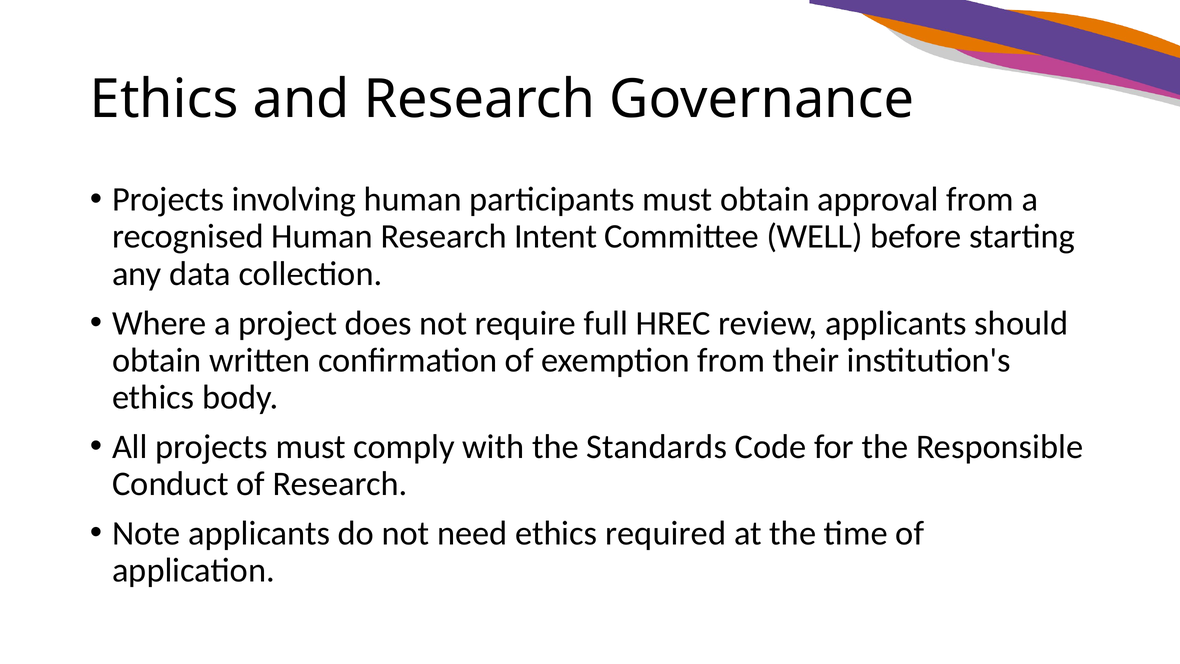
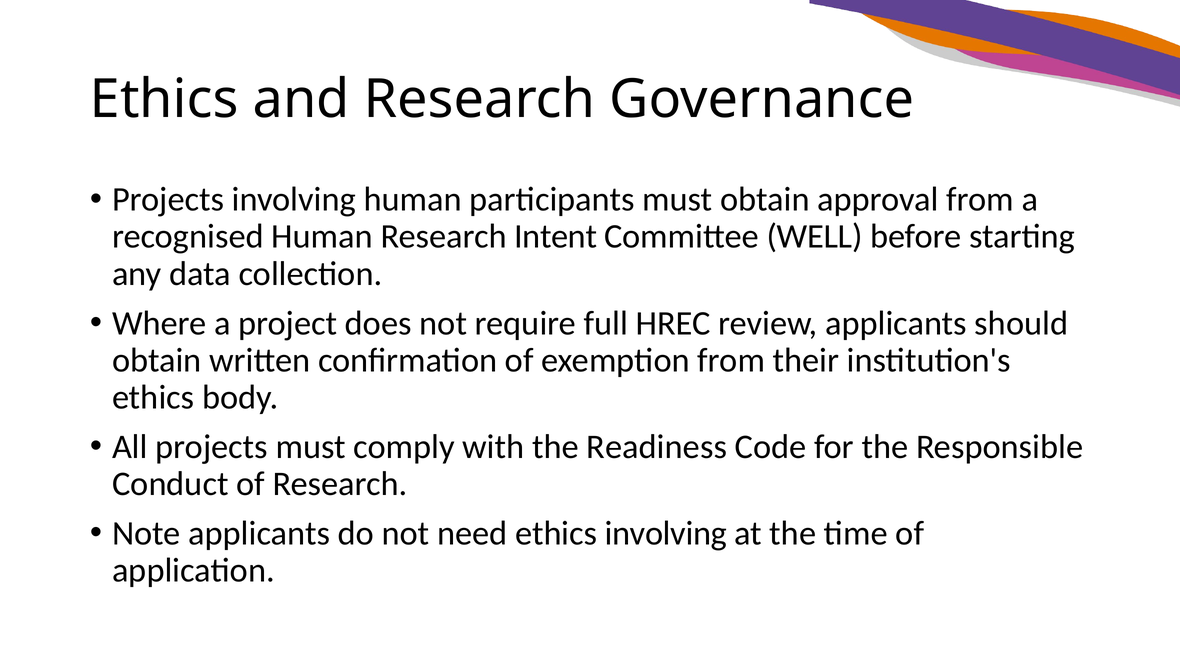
Standards: Standards -> Readiness (657, 447)
ethics required: required -> involving (666, 533)
